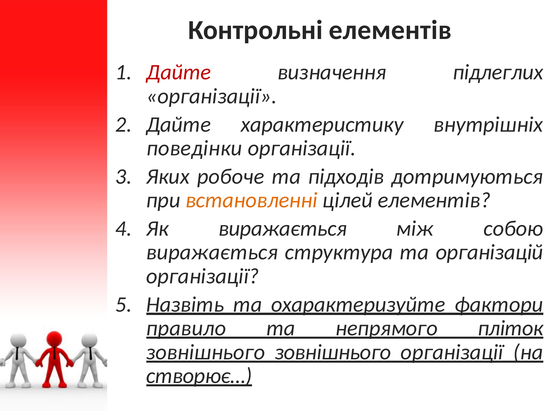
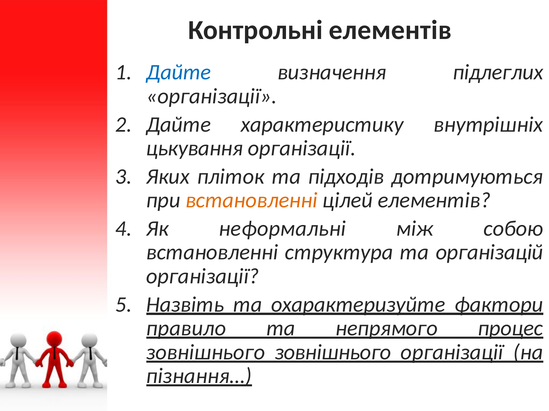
Дайте colour: red -> blue (179, 72)
поведінки: поведінки -> цькування (195, 148)
робоче: робоче -> пліток (231, 177)
Як виражається: виражається -> неформальні (282, 229)
виражається: виражається -> встановленні (212, 253)
пліток: пліток -> процес (511, 329)
створює…: створює… -> пізнання… (199, 377)
